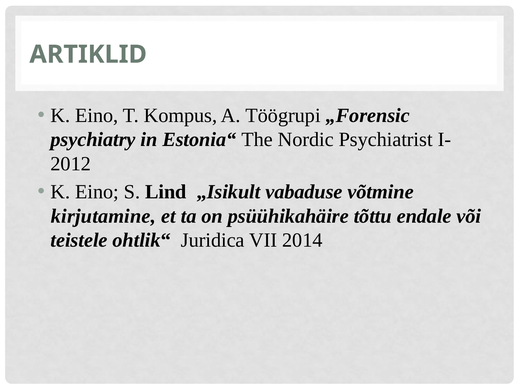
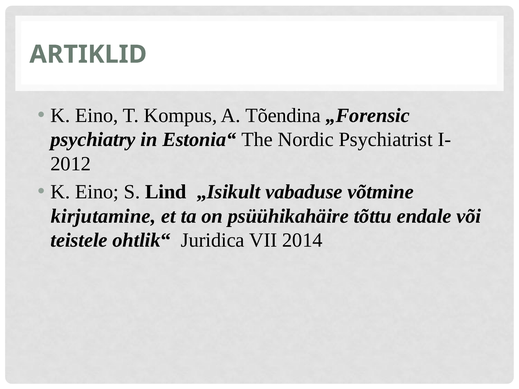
Töögrupi: Töögrupi -> Tõendina (283, 116)
